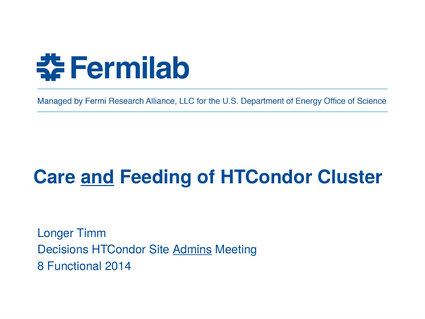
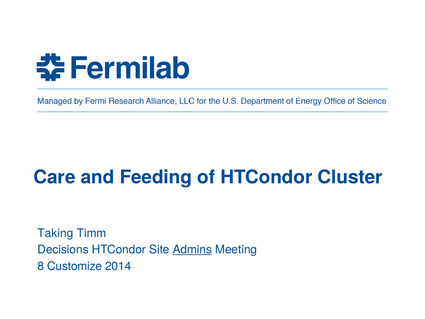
and underline: present -> none (98, 177)
Longer: Longer -> Taking (55, 233)
Functional: Functional -> Customize (75, 266)
